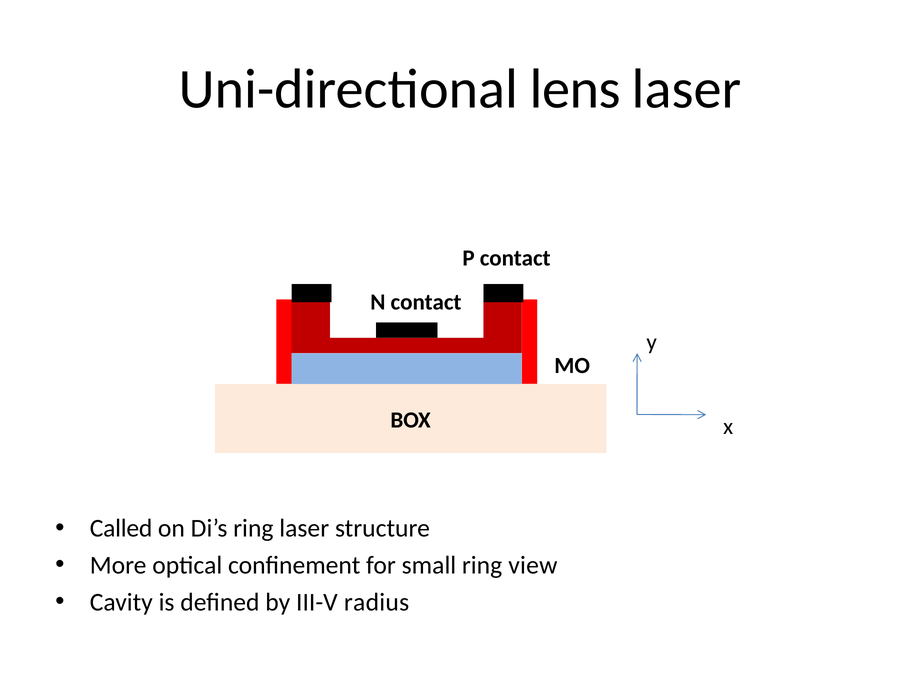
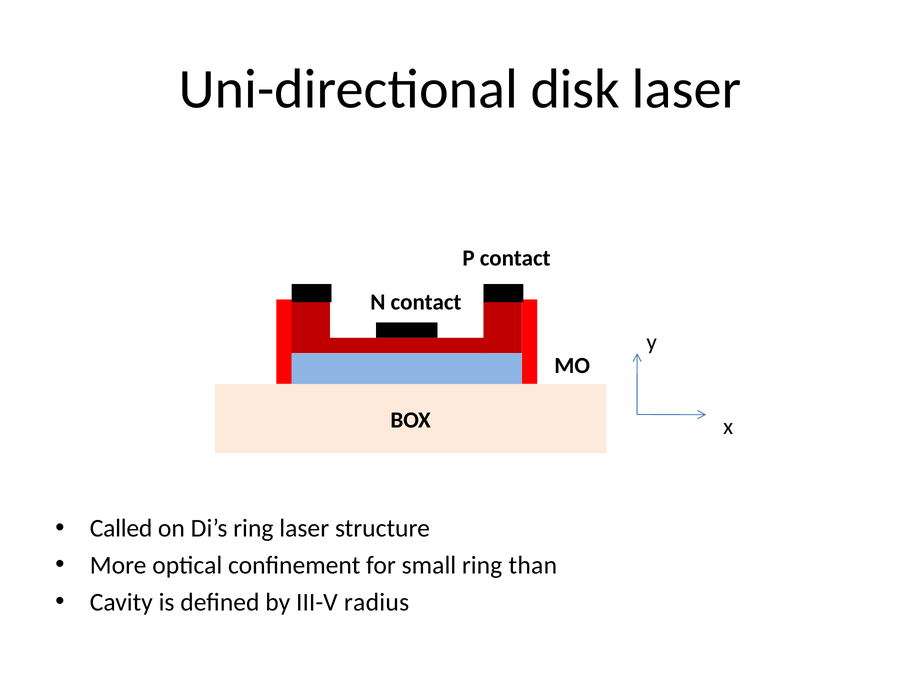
lens: lens -> disk (575, 89)
view: view -> than (533, 565)
